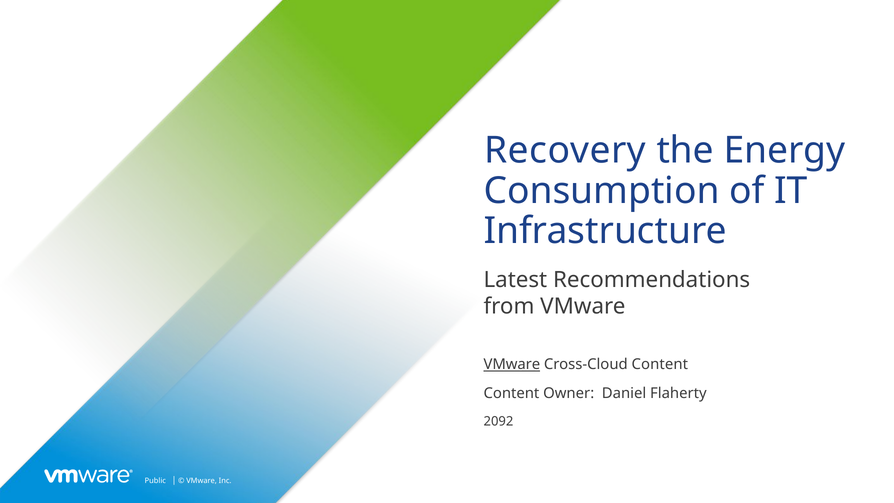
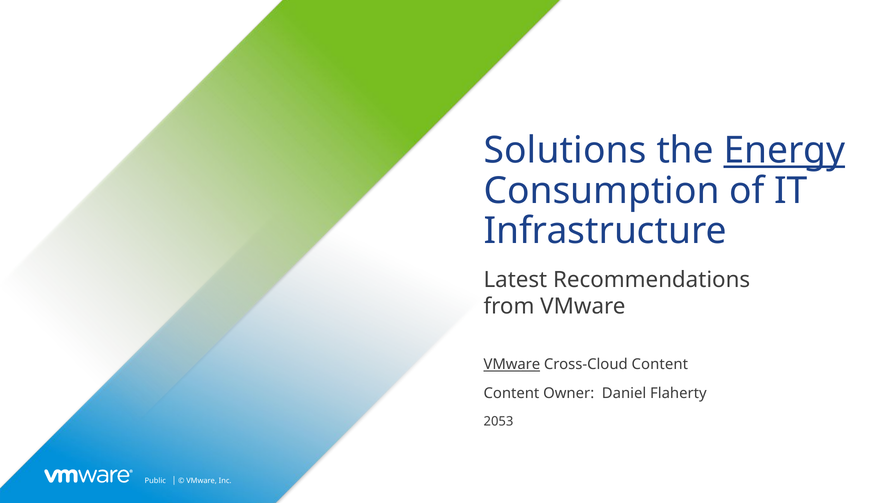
Recovery: Recovery -> Solutions (565, 151)
Energy underline: none -> present (784, 151)
2092: 2092 -> 2053 (498, 422)
